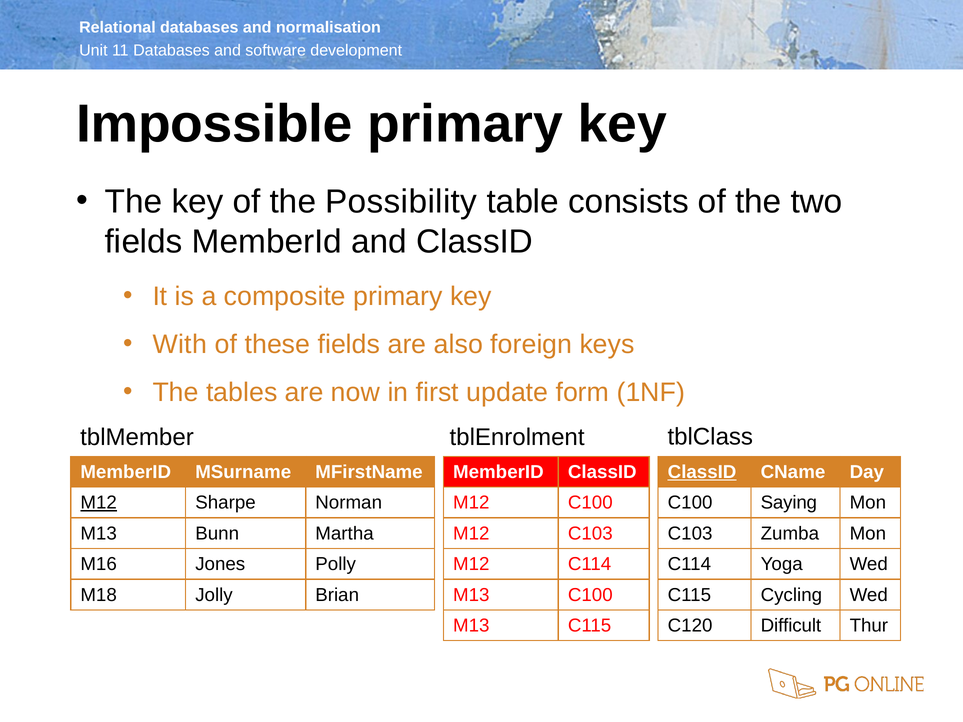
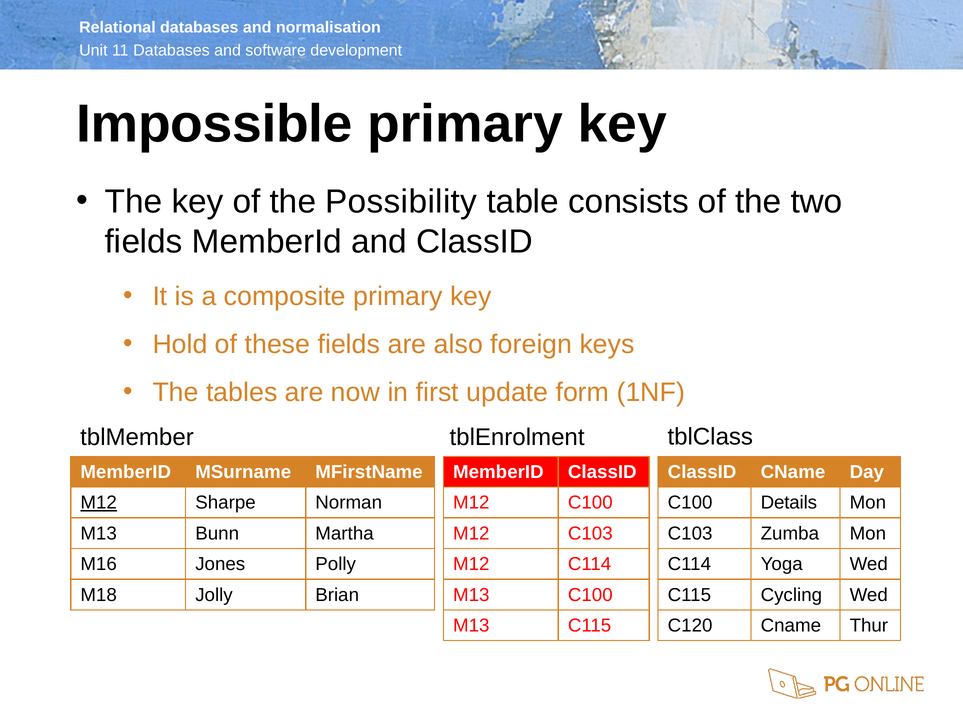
With: With -> Hold (180, 345)
ClassID underline: present -> none (702, 472)
Saying: Saying -> Details (789, 503)
C120 Difficult: Difficult -> Cname (791, 626)
